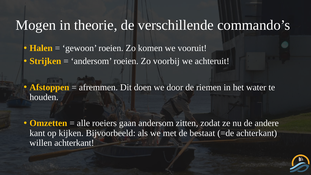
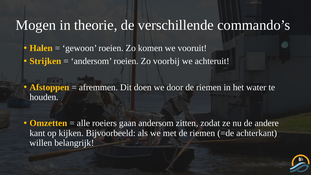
met de bestaat: bestaat -> riemen (202, 133)
willen achterkant: achterkant -> belangrijk (74, 143)
